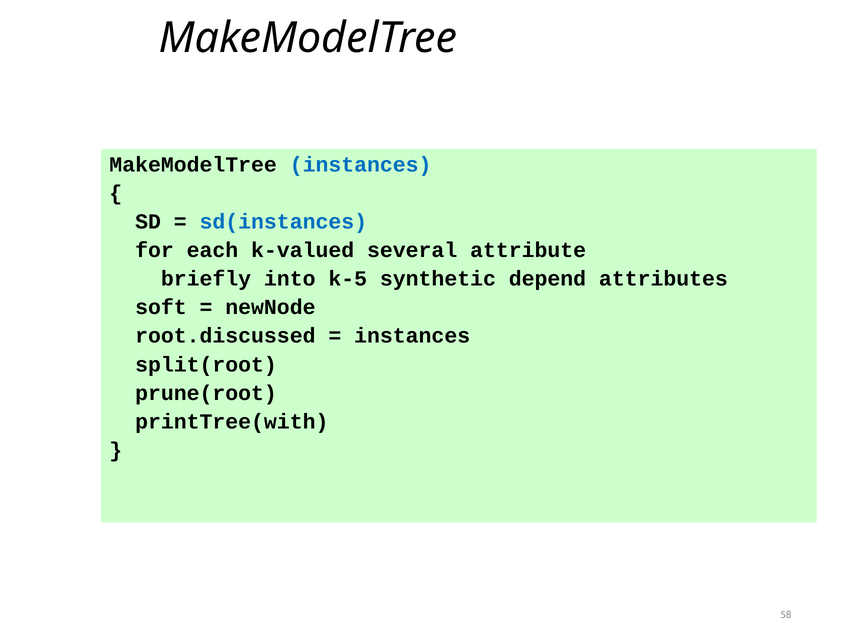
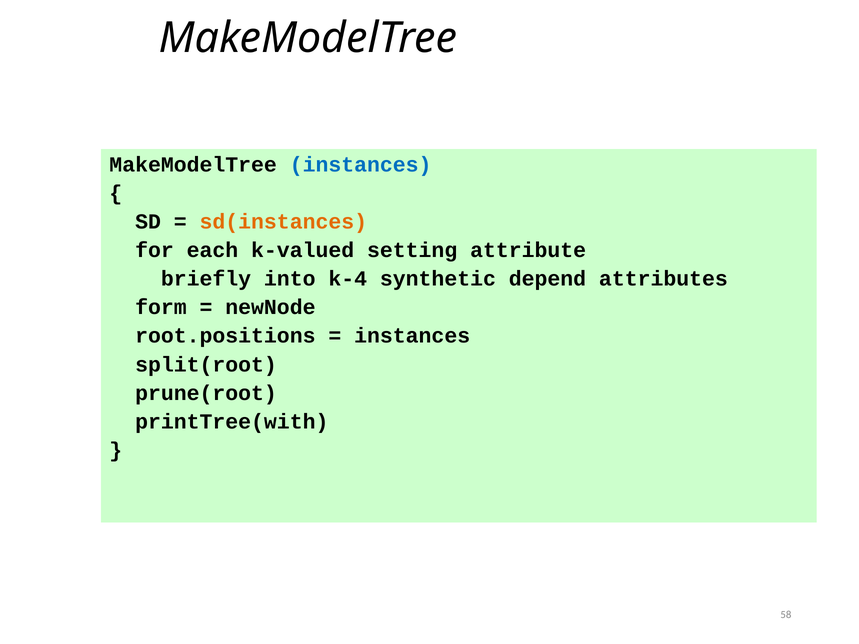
sd(instances colour: blue -> orange (283, 222)
several: several -> setting (412, 250)
k-5: k-5 -> k-4 (348, 279)
soft: soft -> form (161, 307)
root.discussed: root.discussed -> root.positions (225, 336)
